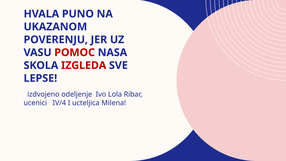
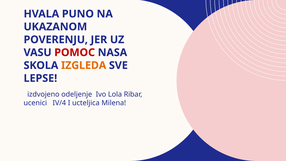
IZGLEDA colour: red -> orange (84, 65)
